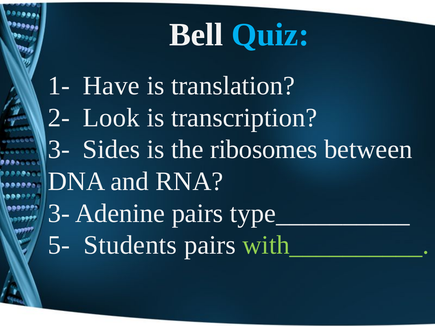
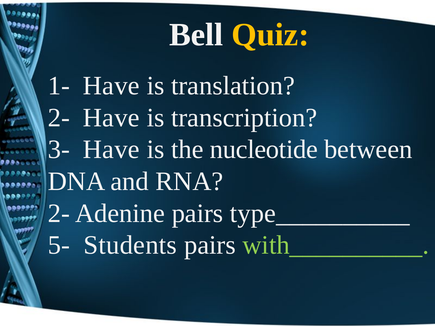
Quiz colour: light blue -> yellow (270, 35)
2- Look: Look -> Have (111, 118)
3- Sides: Sides -> Have (111, 150)
ribosomes: ribosomes -> nucleotide (264, 150)
3-: 3- -> 2- (59, 213)
